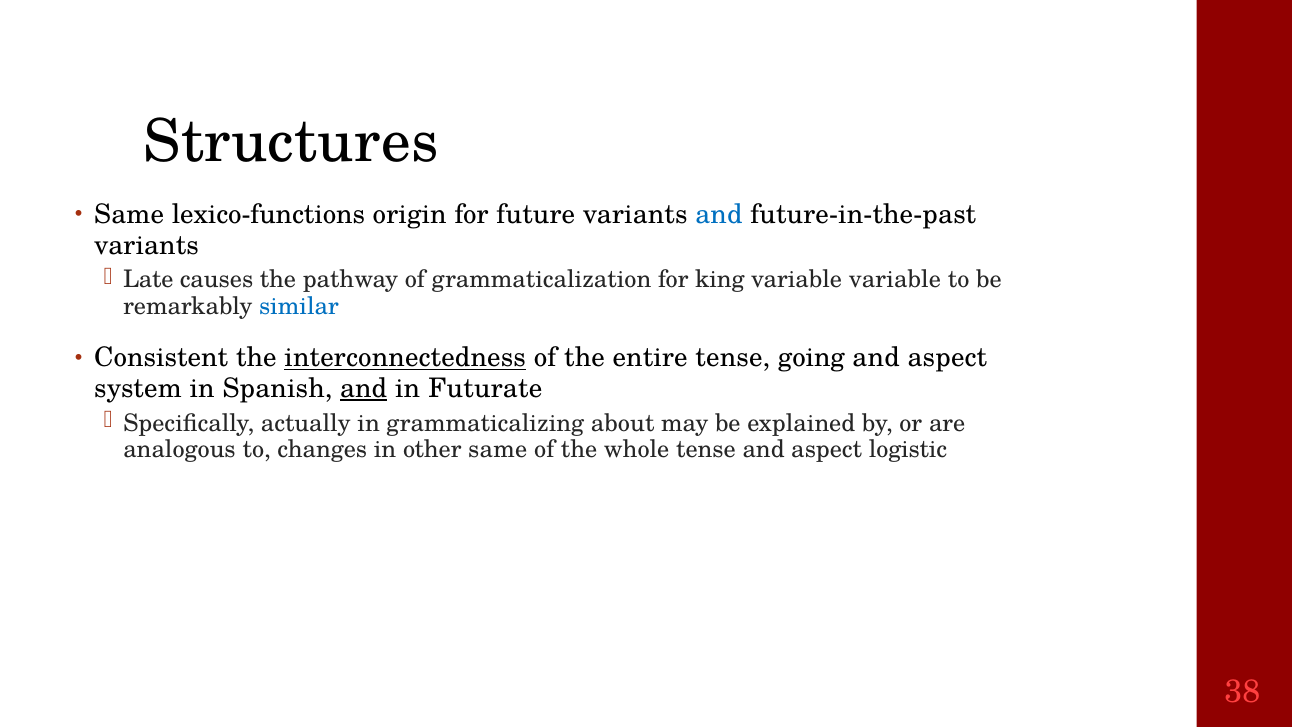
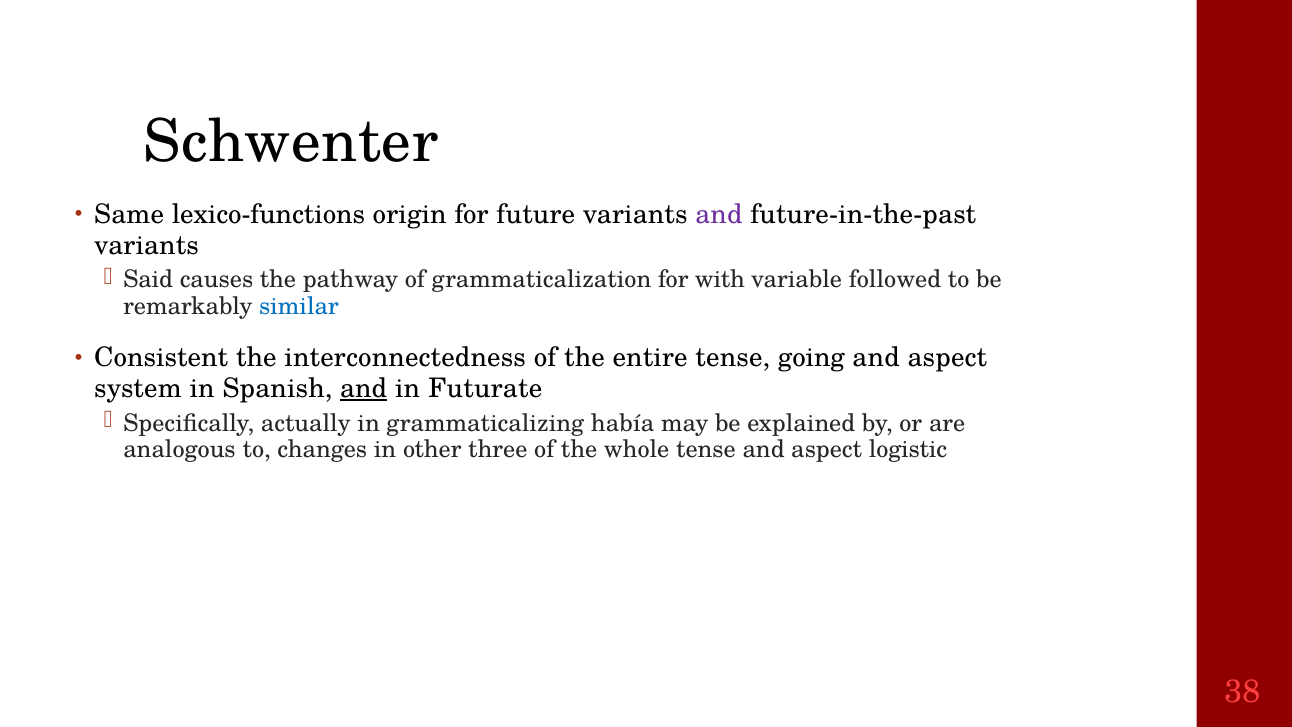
Structures: Structures -> Schwenter (291, 142)
and colour: blue -> purple (719, 214)
Late: Late -> Said (148, 280)
king: king -> with (720, 280)
variable variable: variable -> followed (895, 280)
interconnectedness underline: present -> none (405, 358)
about: about -> había (623, 423)
other same: same -> three (498, 449)
